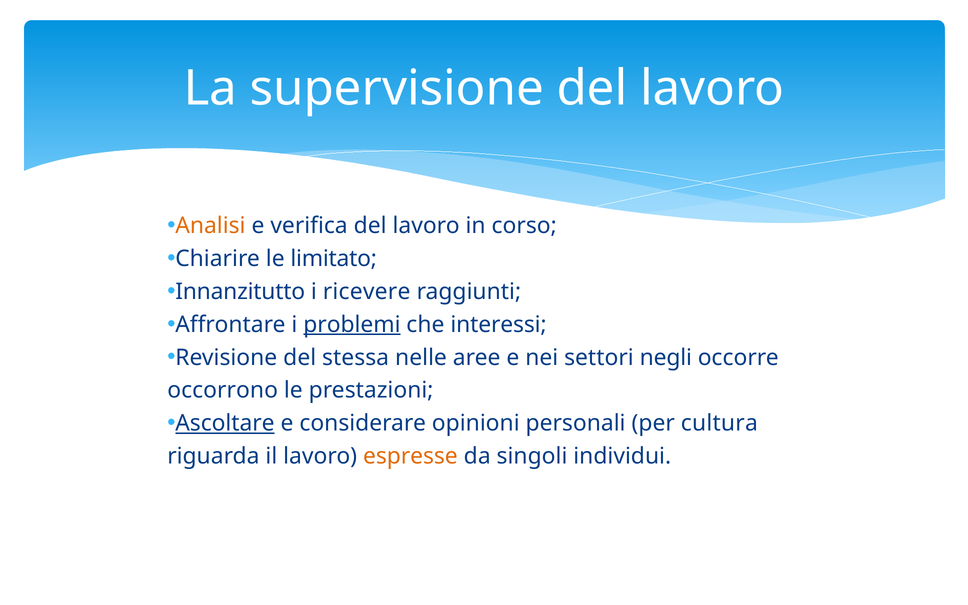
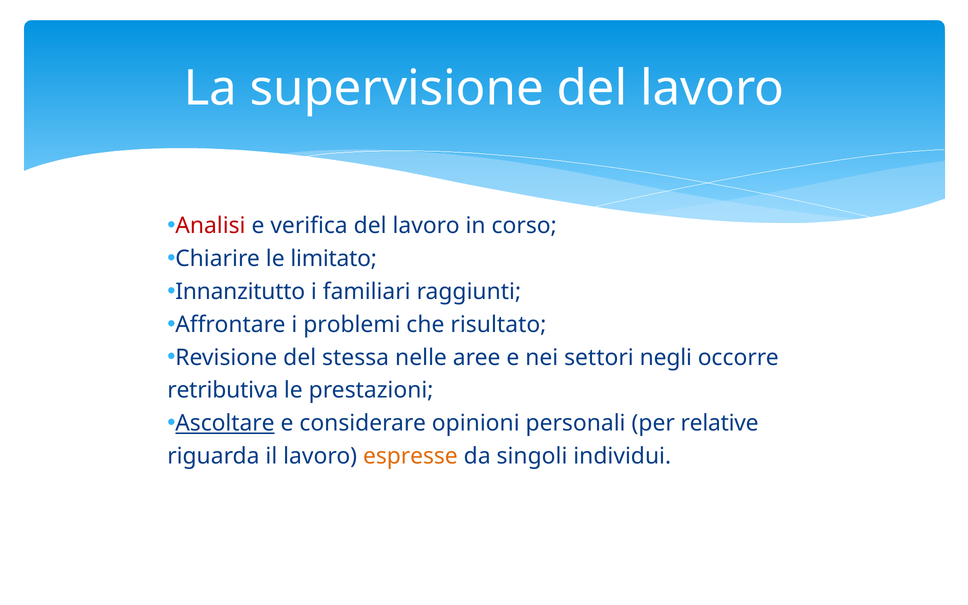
Analisi colour: orange -> red (210, 226)
ricevere: ricevere -> familiari (367, 292)
problemi underline: present -> none (352, 325)
interessi: interessi -> risultato (498, 325)
occorrono: occorrono -> retributiva (223, 390)
cultura: cultura -> relative (720, 423)
